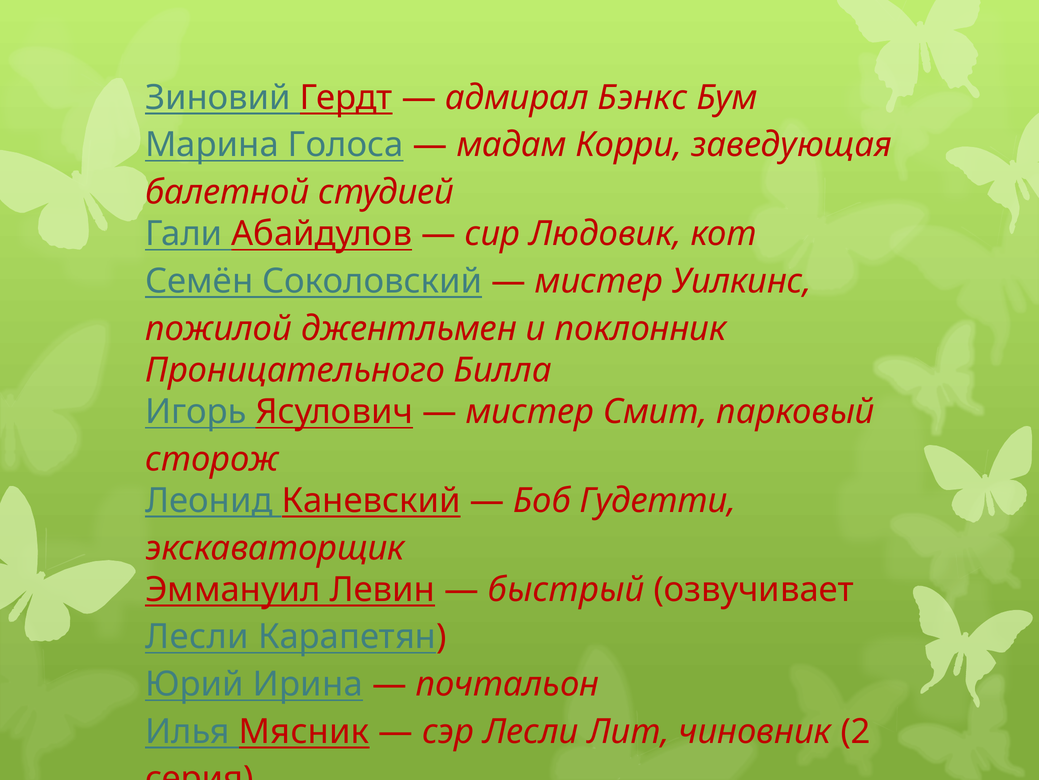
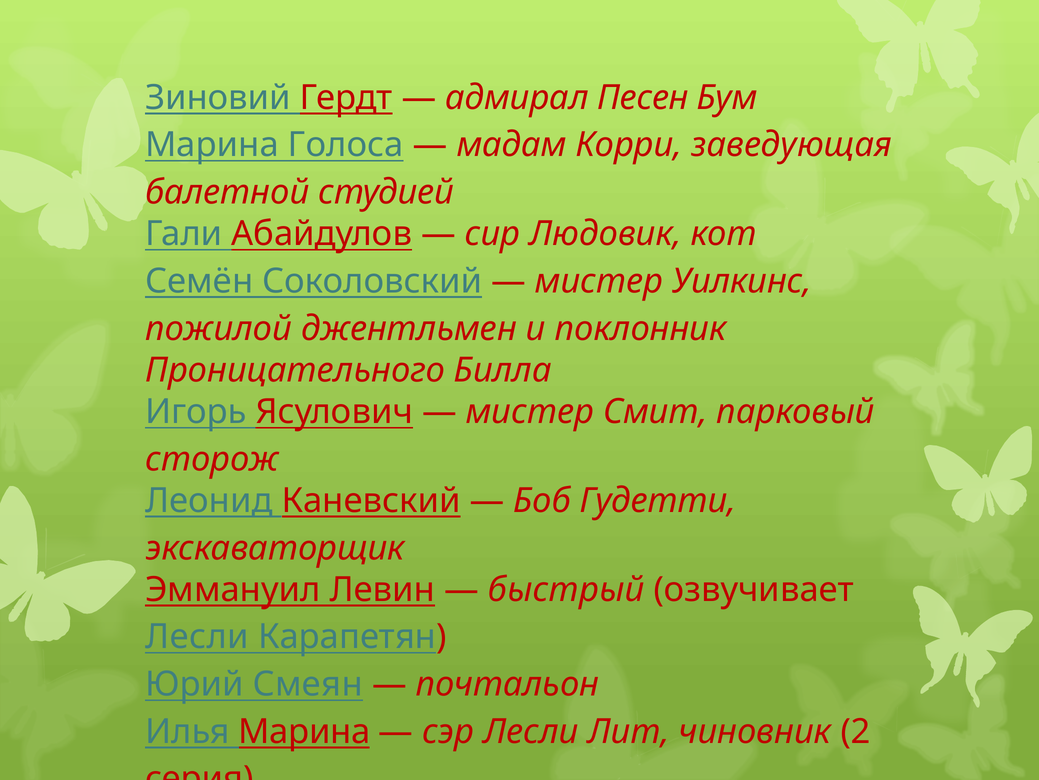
Бэнкс: Бэнкс -> Песен (643, 98)
Ирина: Ирина -> Смеян (308, 684)
Илья Мясник: Мясник -> Марина (304, 731)
